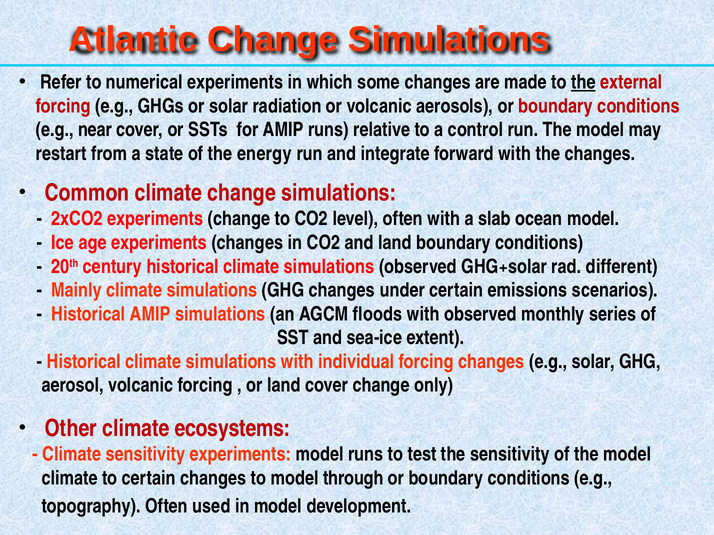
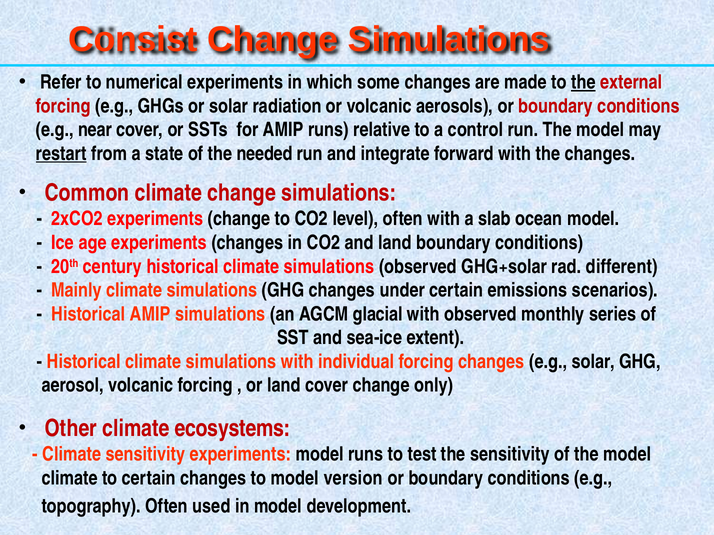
Atlantic: Atlantic -> Consist (133, 39)
restart underline: none -> present (61, 154)
energy: energy -> needed (265, 154)
floods: floods -> glacial (378, 314)
through: through -> version (353, 479)
